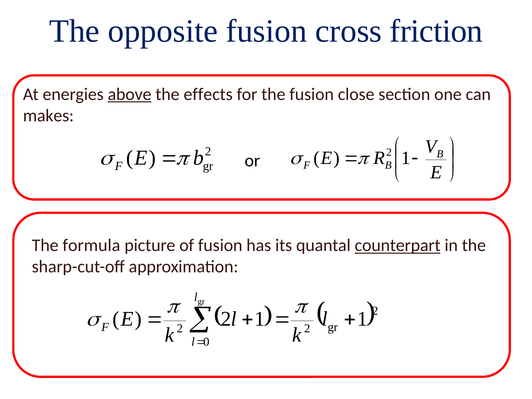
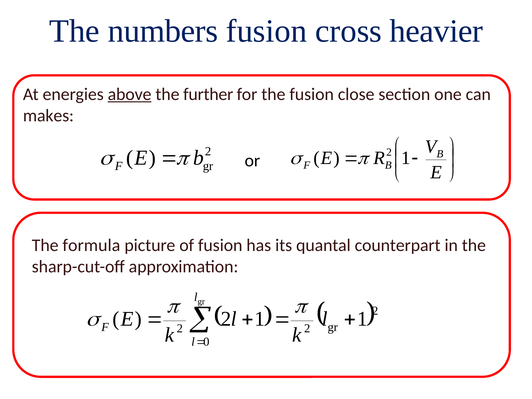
opposite: opposite -> numbers (163, 31)
friction: friction -> heavier (436, 31)
effects: effects -> further (208, 94)
counterpart underline: present -> none (398, 245)
